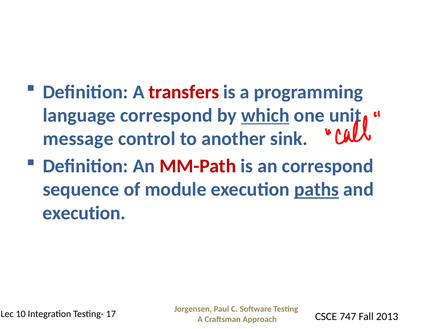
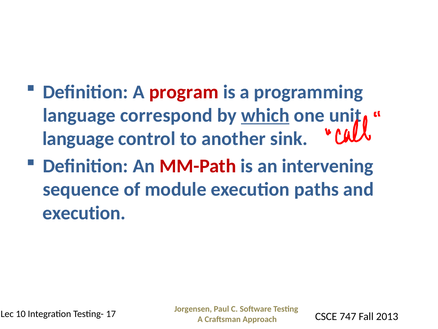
transfers: transfers -> program (184, 92)
message: message -> language (78, 139)
an correspond: correspond -> intervening (328, 166)
paths underline: present -> none (317, 189)
